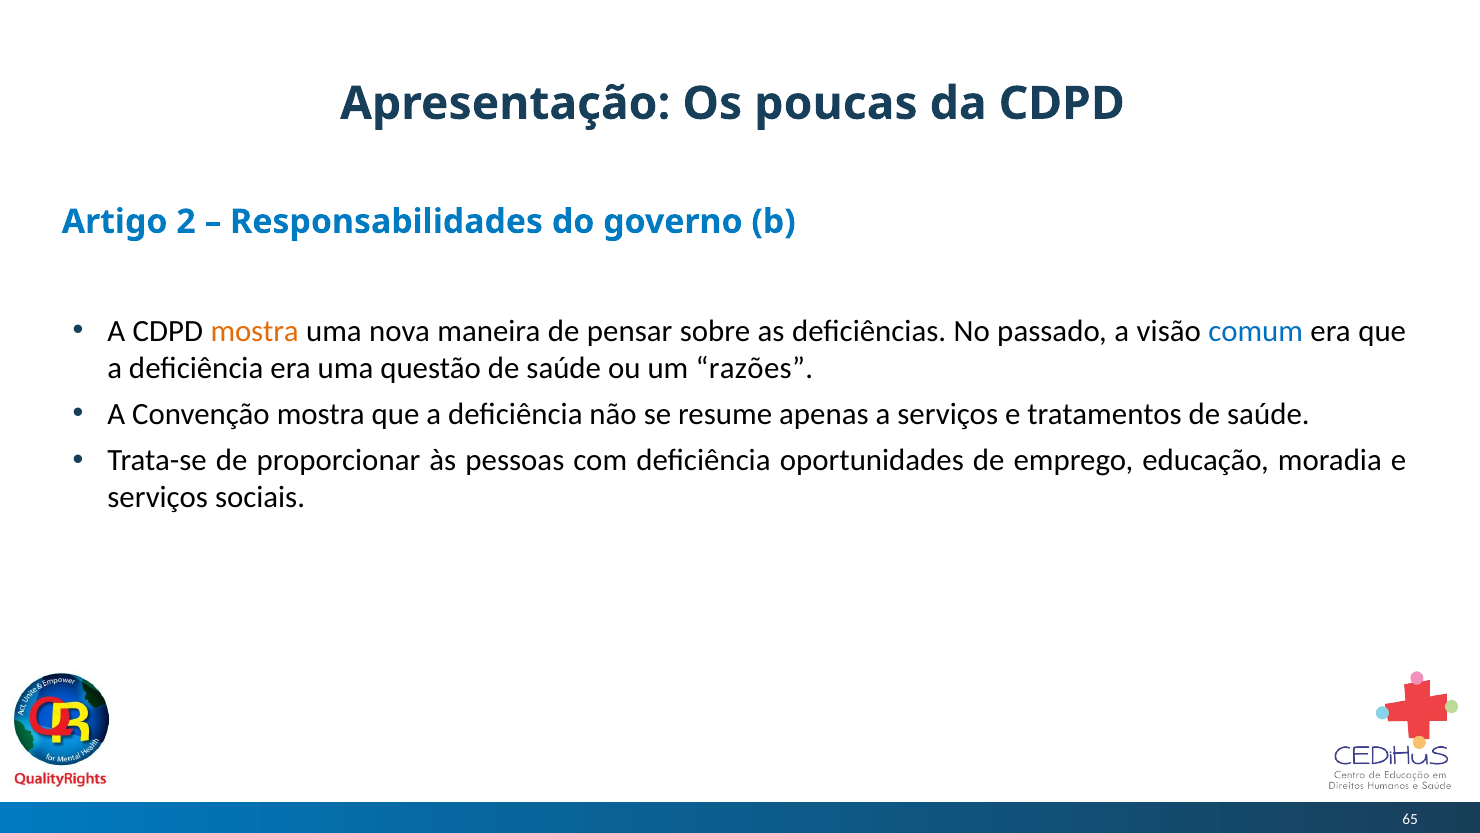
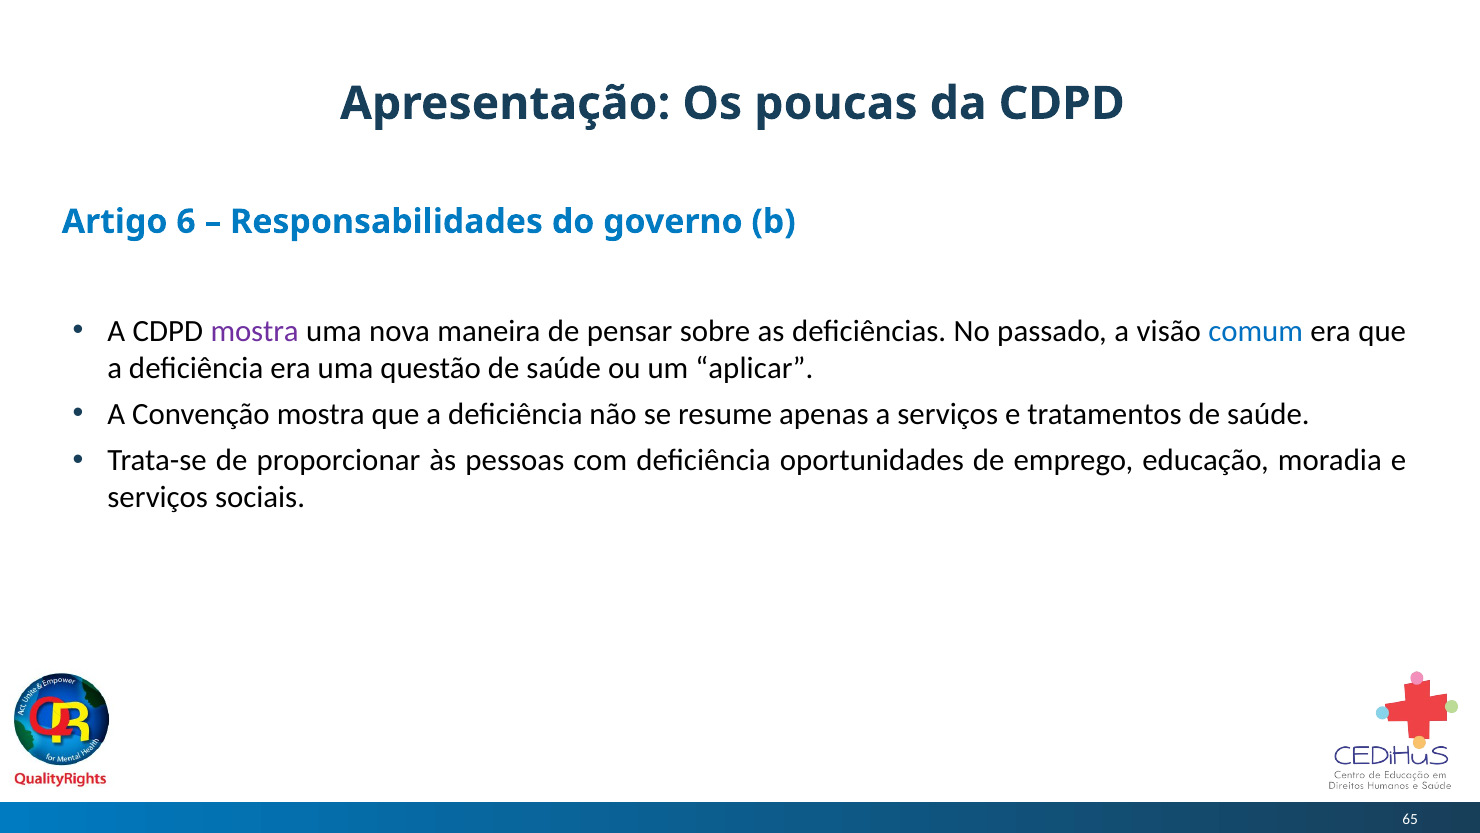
2: 2 -> 6 (186, 222)
mostra colour: orange -> purple (255, 331)
razões: razões -> aplicar (754, 368)
